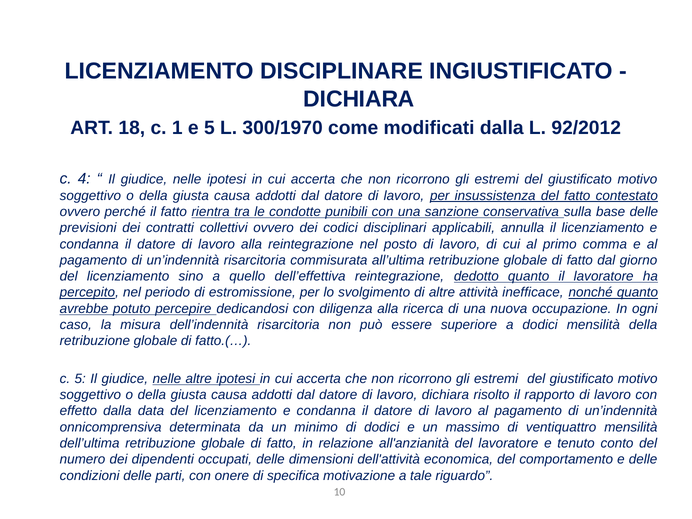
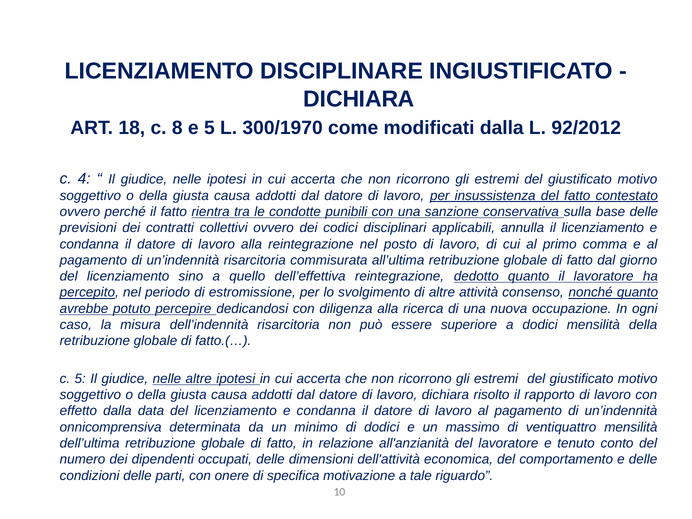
1: 1 -> 8 (177, 128)
inefficace: inefficace -> consenso (533, 293)
